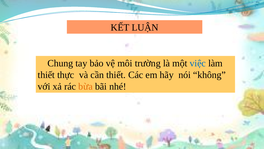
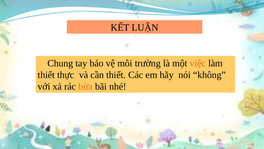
việc colour: blue -> orange (198, 63)
